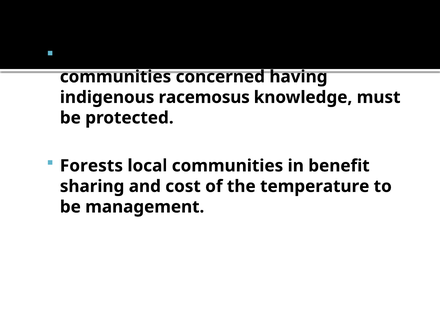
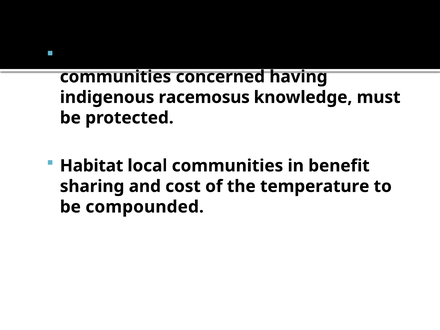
Forests: Forests -> Habitat (92, 166)
management: management -> compounded (145, 207)
